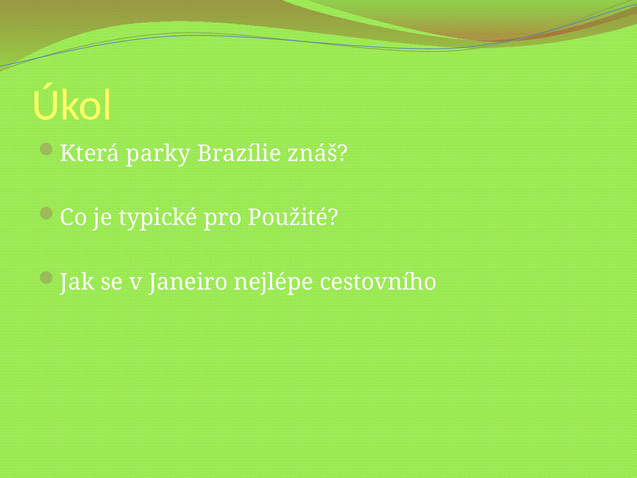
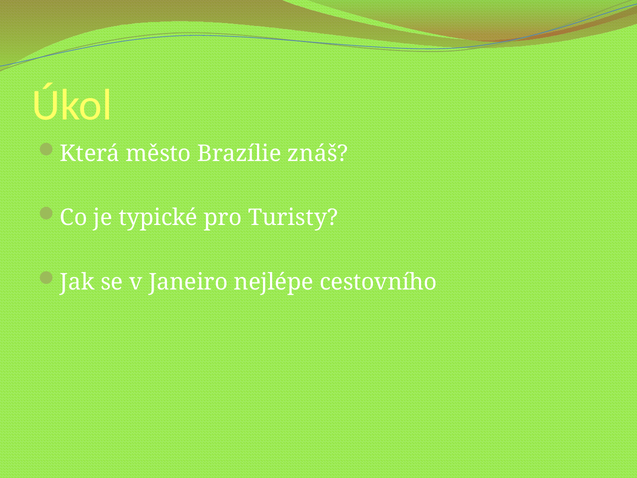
parky: parky -> město (158, 153)
Použité: Použité -> Turisty (293, 218)
